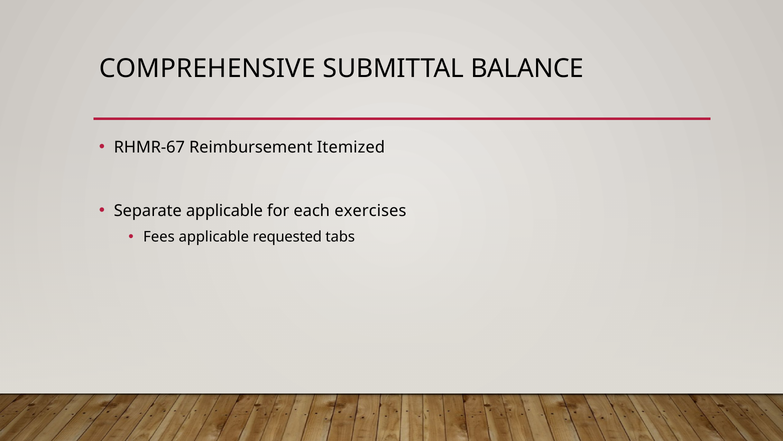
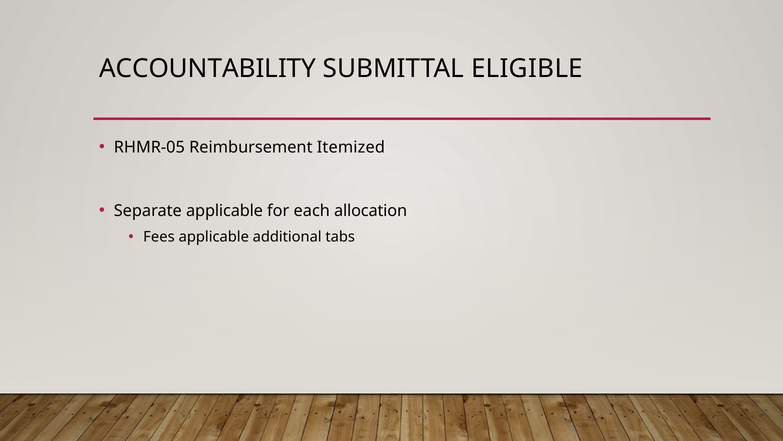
COMPREHENSIVE: COMPREHENSIVE -> ACCOUNTABILITY (208, 69)
BALANCE: BALANCE -> ELIGIBLE (527, 69)
RHMR-67: RHMR-67 -> RHMR-05 (149, 147)
exercises: exercises -> allocation (371, 211)
requested: requested -> additional (287, 237)
